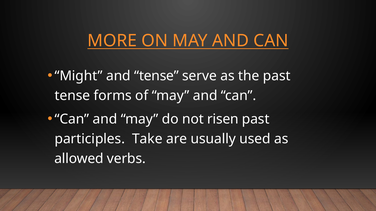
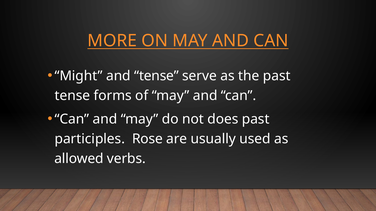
risen: risen -> does (223, 119)
Take: Take -> Rose (147, 139)
